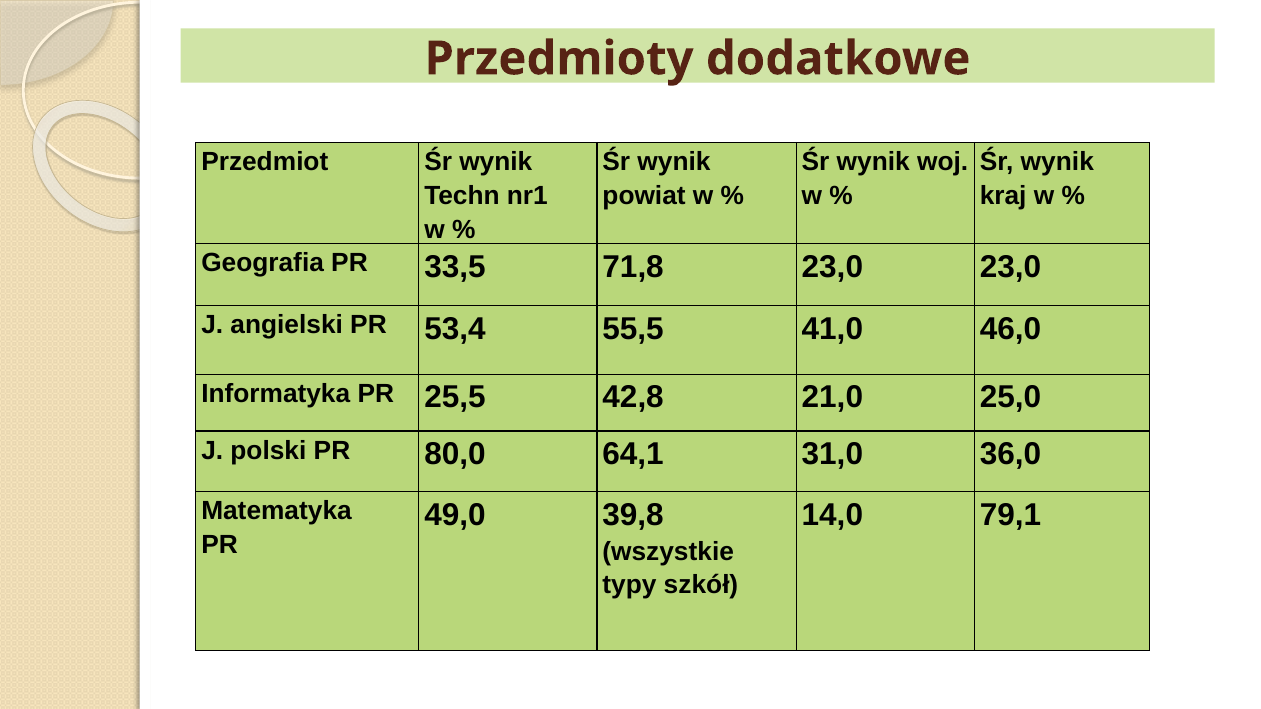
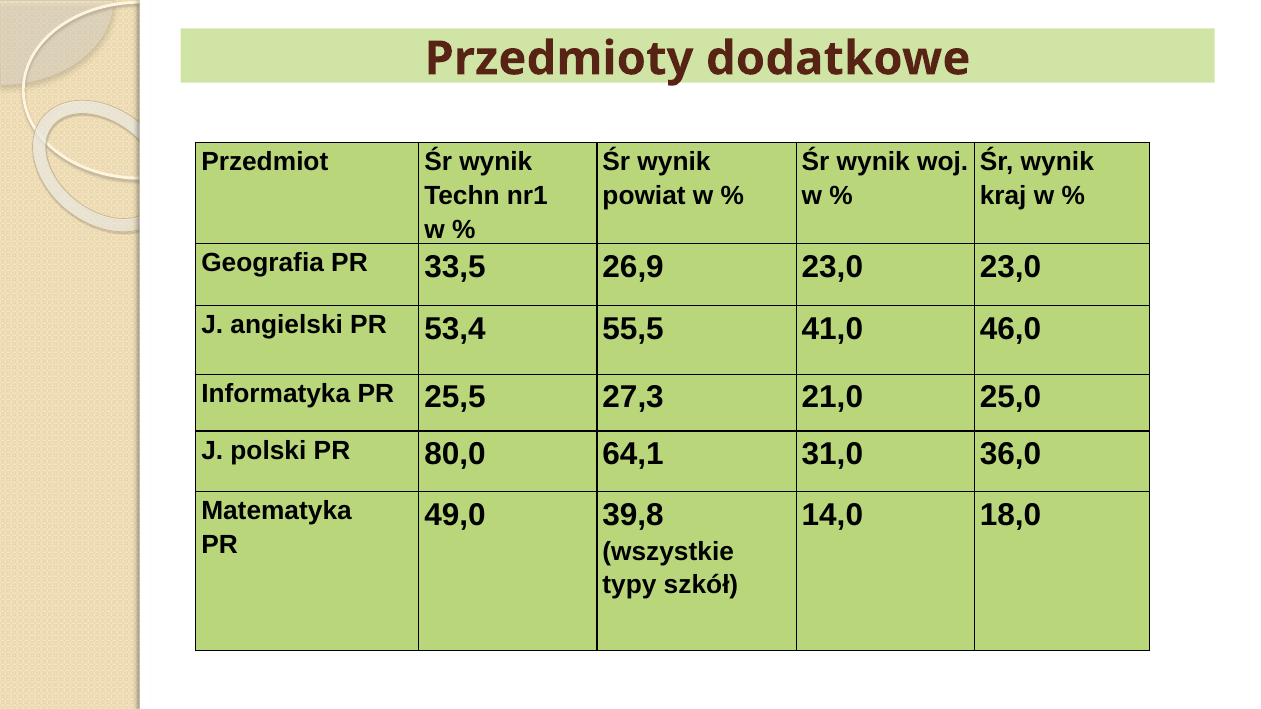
71,8: 71,8 -> 26,9 (633, 267)
42,8: 42,8 -> 27,3 (633, 398)
79,1: 79,1 -> 18,0 (1011, 515)
